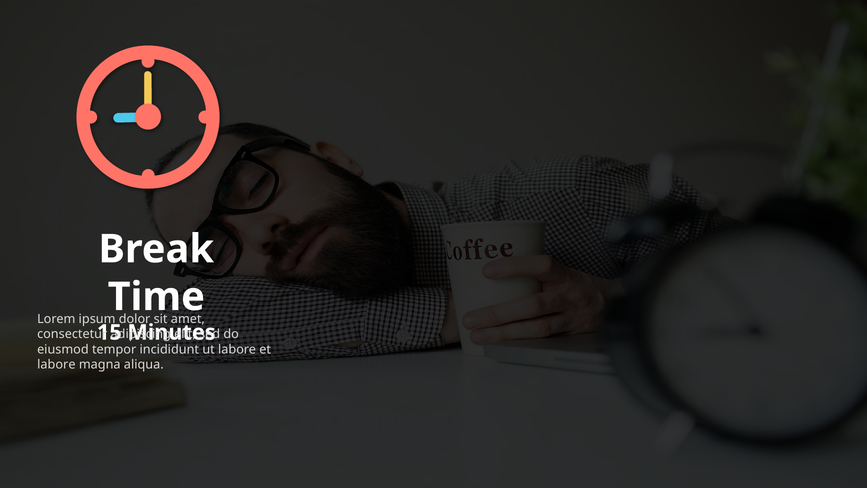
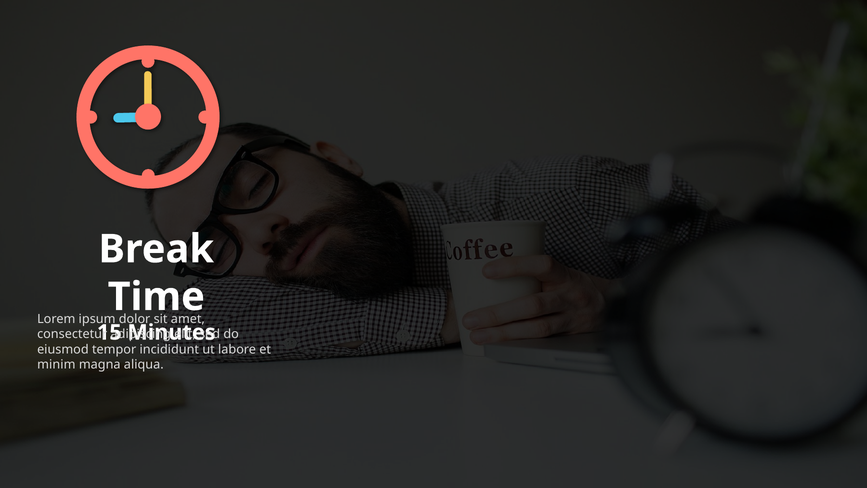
labore: labore -> minim (56, 364)
